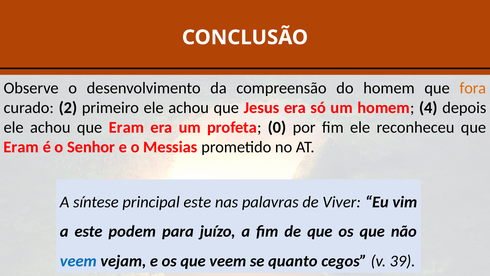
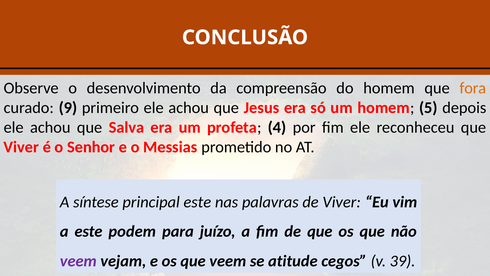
2: 2 -> 9 (68, 108)
4: 4 -> 5 (428, 108)
achou que Eram: Eram -> Salva (126, 127)
0: 0 -> 4 (277, 127)
Eram: Eram -> Viver (21, 147)
veem colour: blue -> purple (78, 261)
quanto: quanto -> atitude (293, 261)
